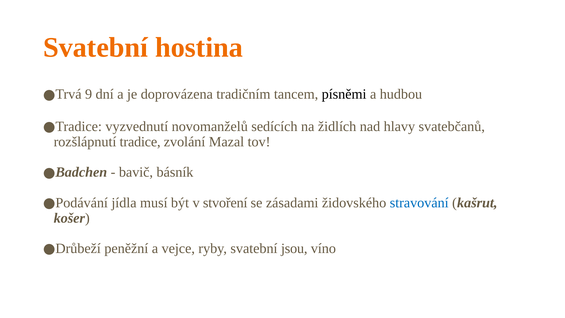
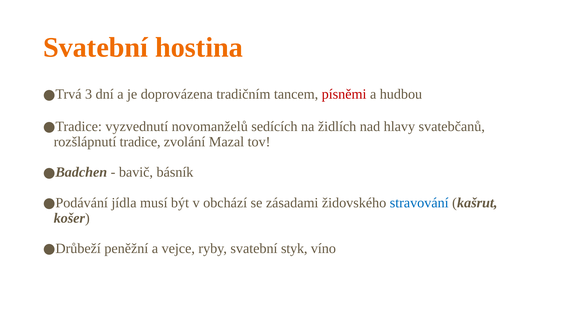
9: 9 -> 3 (89, 94)
písněmi colour: black -> red (344, 94)
stvoření: stvoření -> obchází (225, 203)
jsou: jsou -> styk (294, 248)
